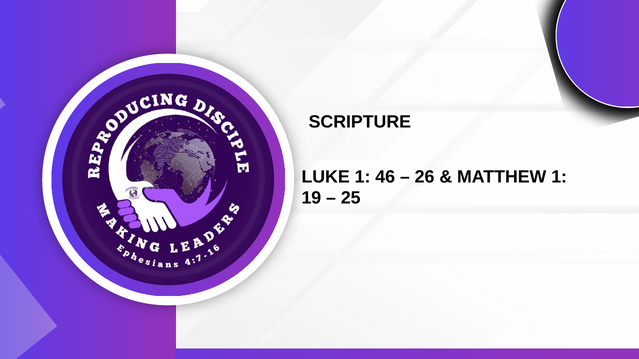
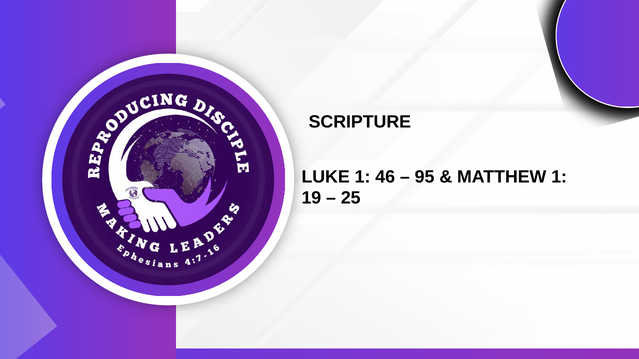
26: 26 -> 95 (425, 177)
